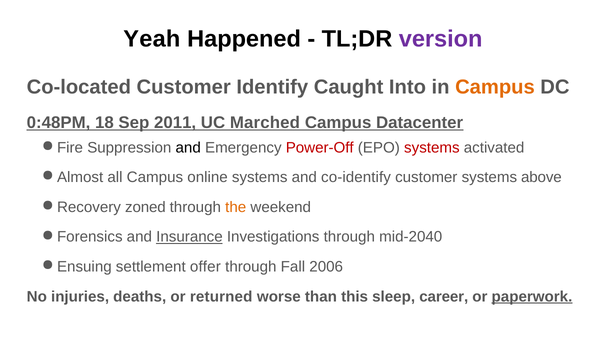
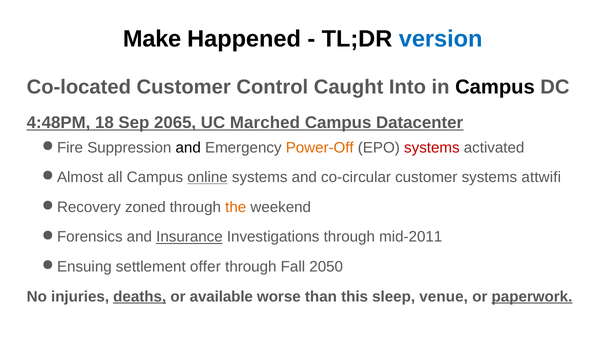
Yeah: Yeah -> Make (152, 39)
version colour: purple -> blue (441, 39)
Identify: Identify -> Control (272, 87)
Campus colour: orange -> black (495, 87)
0:48PM: 0:48PM -> 4:48PM (59, 122)
2011: 2011 -> 2065 (175, 122)
Power-Off colour: red -> orange (320, 148)
online underline: none -> present (208, 177)
co-identify: co-identify -> co-circular (356, 177)
above: above -> attwifi (541, 177)
mid-2040: mid-2040 -> mid-2011 (411, 237)
2006: 2006 -> 2050 (326, 267)
deaths underline: none -> present (140, 296)
returned: returned -> available (221, 296)
career: career -> venue (444, 296)
